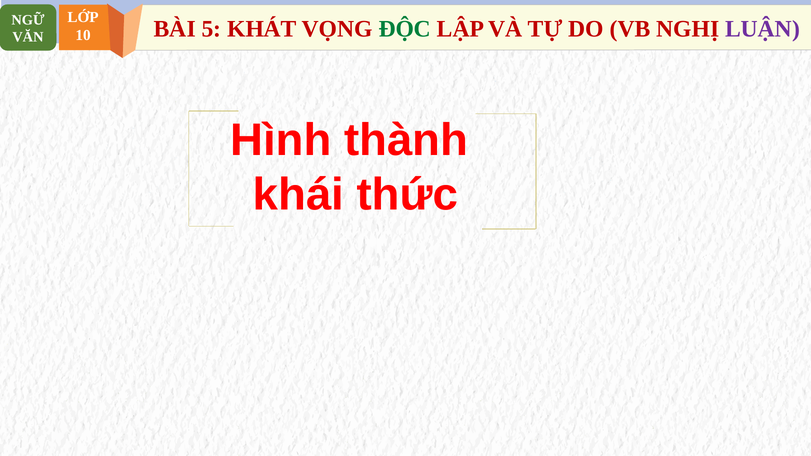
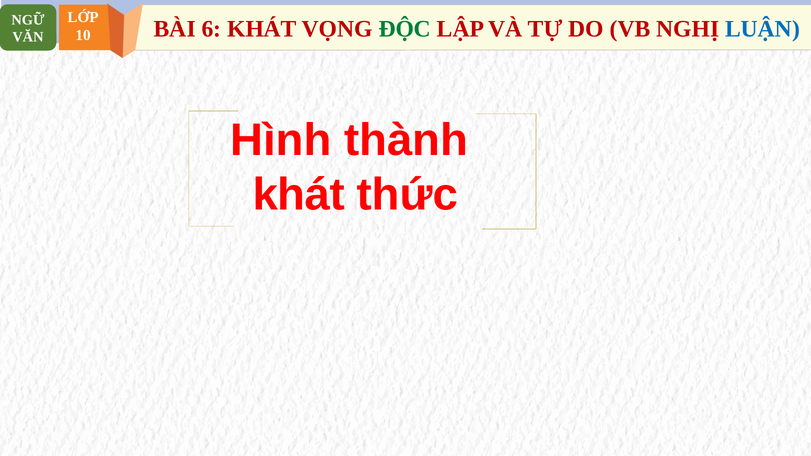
5: 5 -> 6 (211, 29)
LUẬN colour: purple -> blue (763, 29)
khái: khái -> khát (299, 195)
